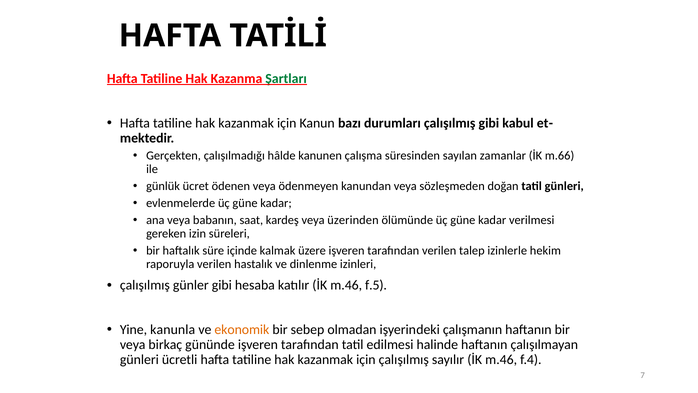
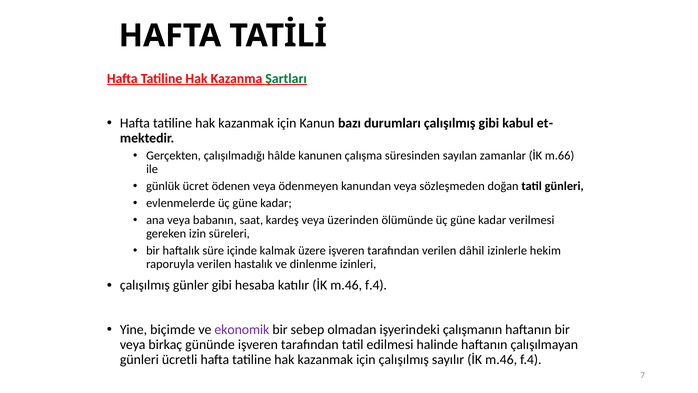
talep: talep -> dâhil (472, 250)
katılır İK m.46 f.5: f.5 -> f.4 (376, 285)
kanunla: kanunla -> biçimde (173, 330)
ekonomik colour: orange -> purple (242, 330)
